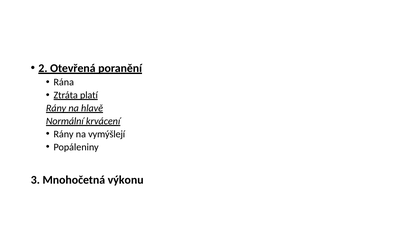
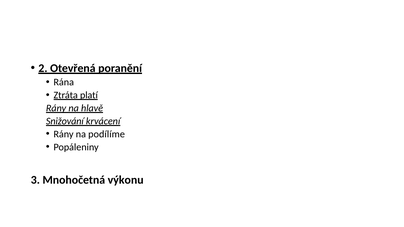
Normální: Normální -> Snižování (65, 121)
vymýšlejí: vymýšlejí -> podílíme (107, 134)
